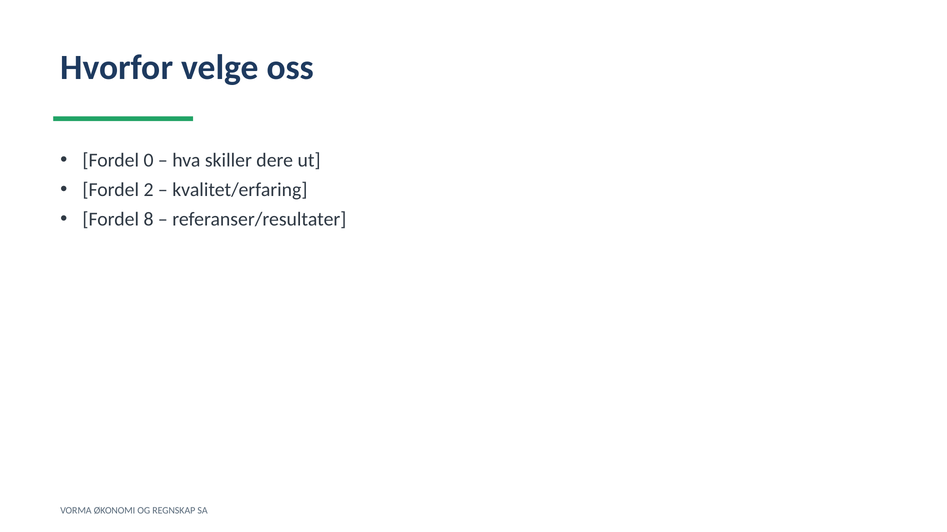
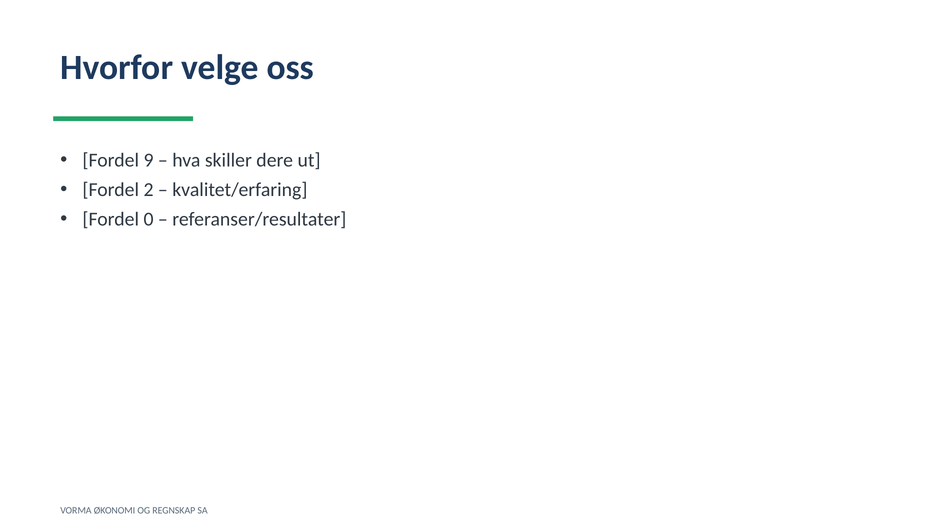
0: 0 -> 9 (148, 160)
8: 8 -> 0 (148, 220)
